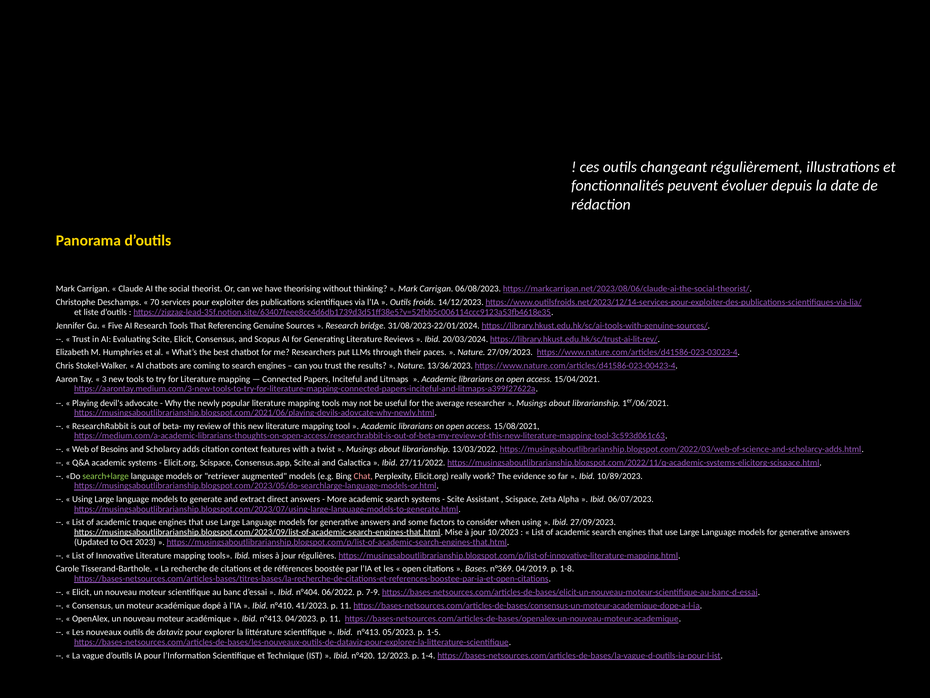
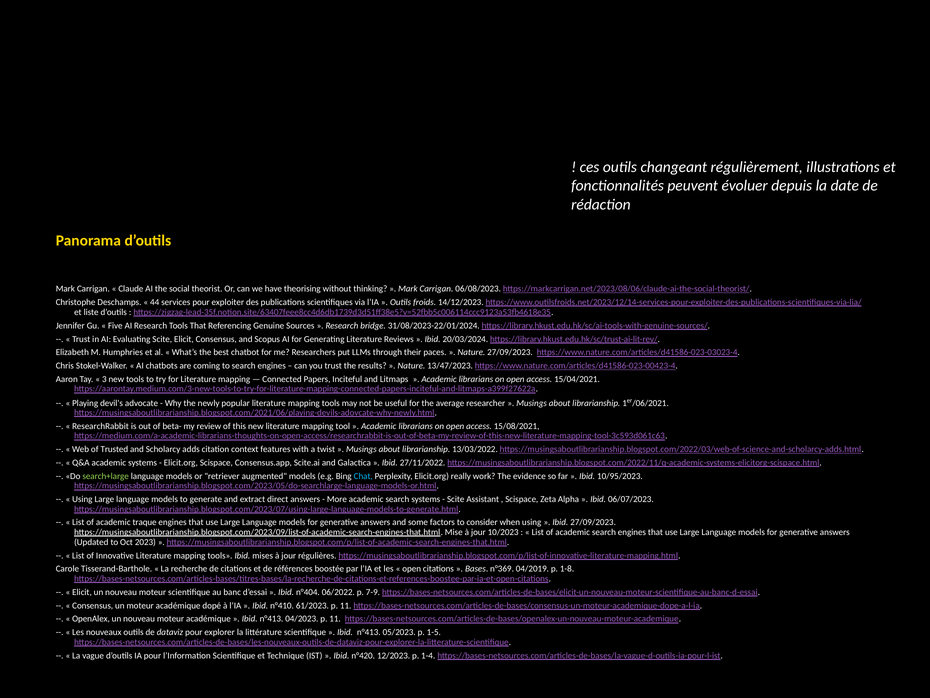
70: 70 -> 44 (155, 302)
13/36/2023: 13/36/2023 -> 13/47/2023 (450, 366)
Besoins: Besoins -> Trusted (114, 449)
Chat colour: pink -> light blue (363, 476)
10/89/2023: 10/89/2023 -> 10/95/2023 (620, 476)
41/2023: 41/2023 -> 61/2023 (312, 605)
